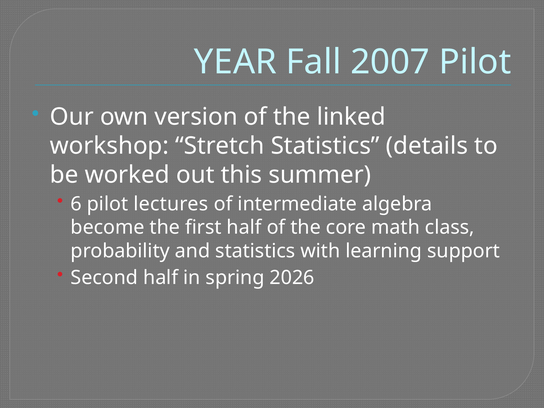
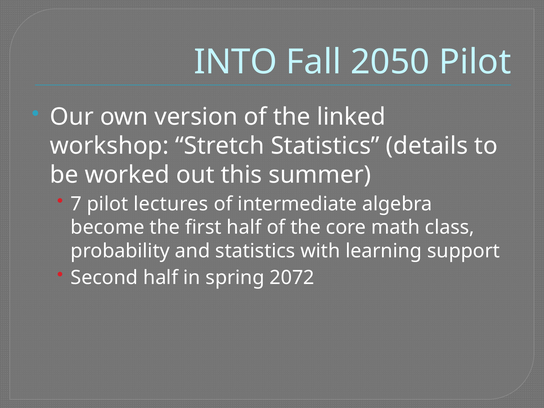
YEAR: YEAR -> INTO (236, 62)
2007: 2007 -> 2050 (390, 62)
6: 6 -> 7 (76, 204)
2026: 2026 -> 2072 (292, 278)
